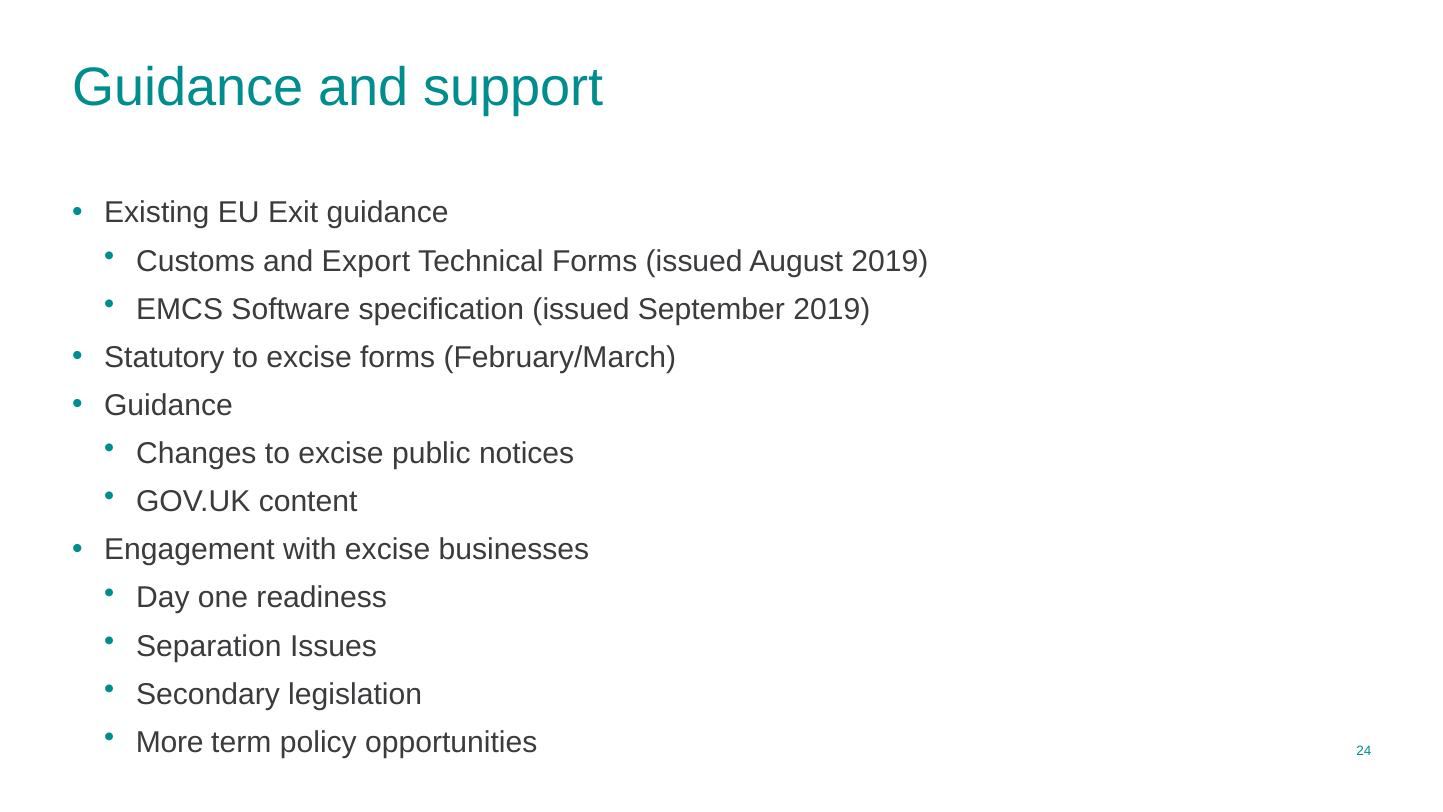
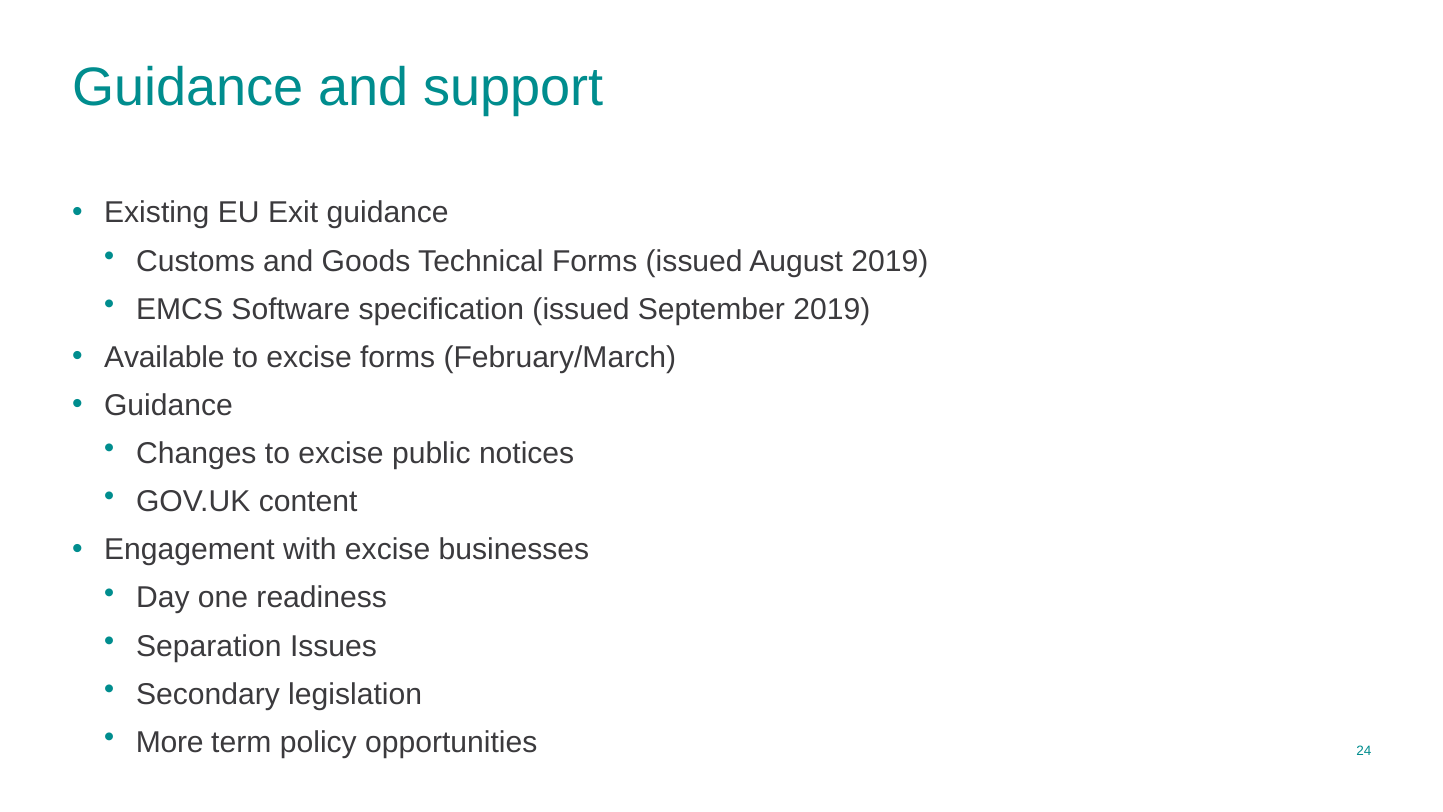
Export: Export -> Goods (366, 261)
Statutory: Statutory -> Available (164, 357)
